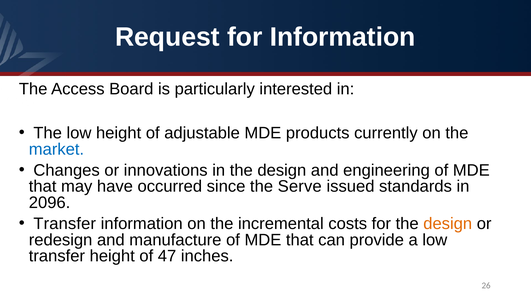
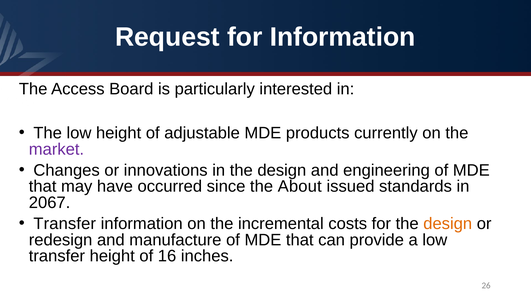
market colour: blue -> purple (56, 149)
Serve: Serve -> About (300, 186)
2096: 2096 -> 2067 (50, 202)
47: 47 -> 16 (167, 256)
